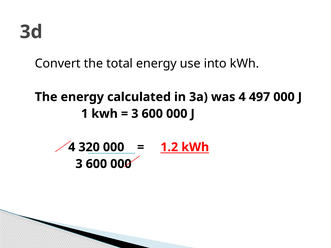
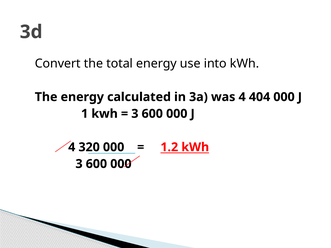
497: 497 -> 404 (260, 97)
